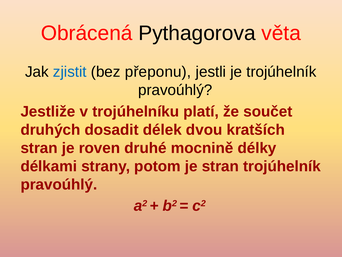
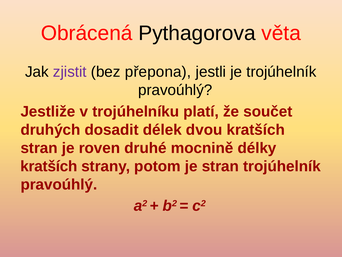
zjistit colour: blue -> purple (70, 72)
přeponu: přeponu -> přepona (158, 72)
délkami: délkami -> kratších (49, 166)
